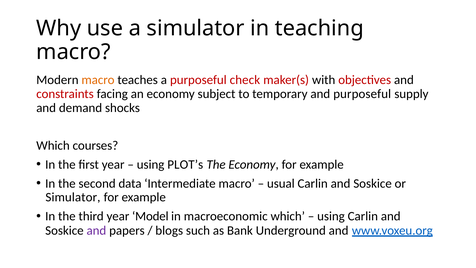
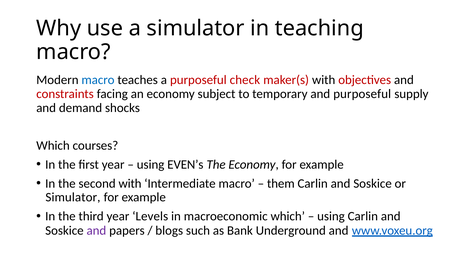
macro colour: orange -> blue (98, 80)
PLOT’s: PLOT’s -> EVEN’s (185, 164)
second data: data -> with (130, 183)
usual: usual -> them (281, 183)
Model: Model -> Levels (150, 216)
